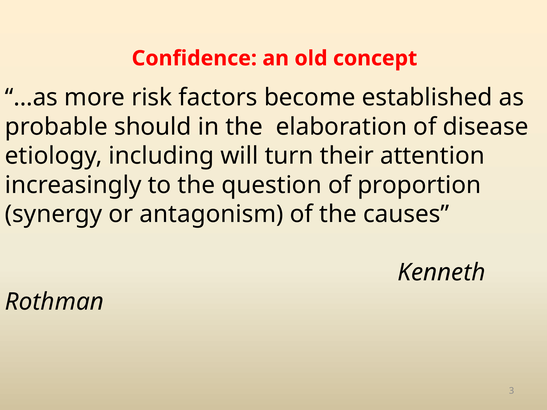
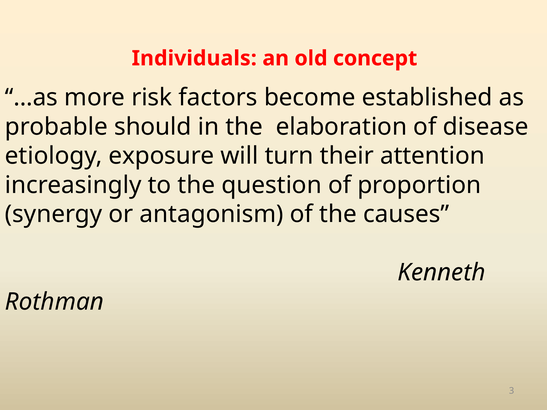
Confidence: Confidence -> Individuals (194, 58)
including: including -> exposure (161, 156)
